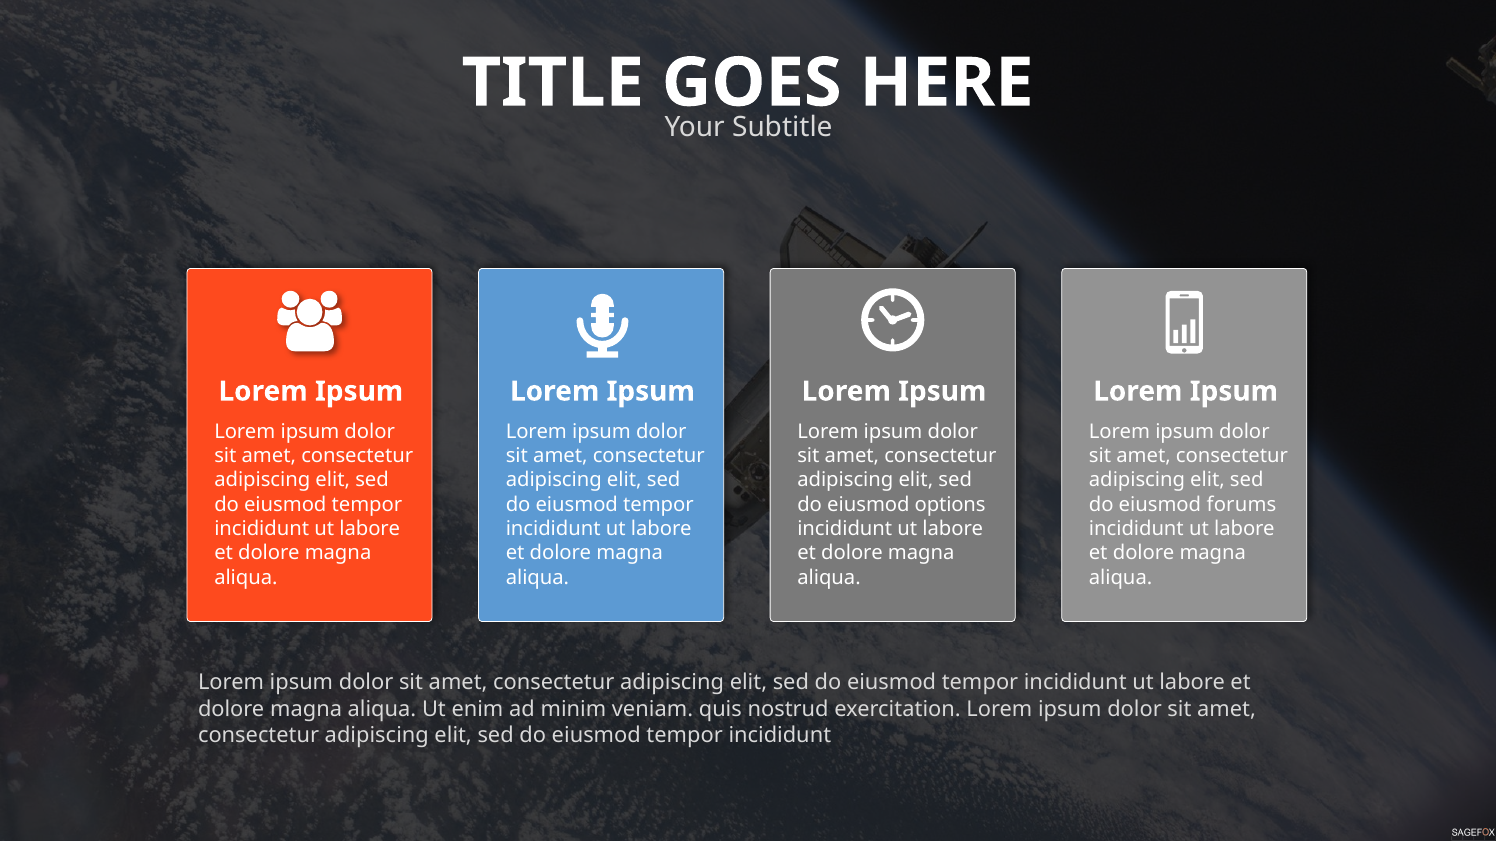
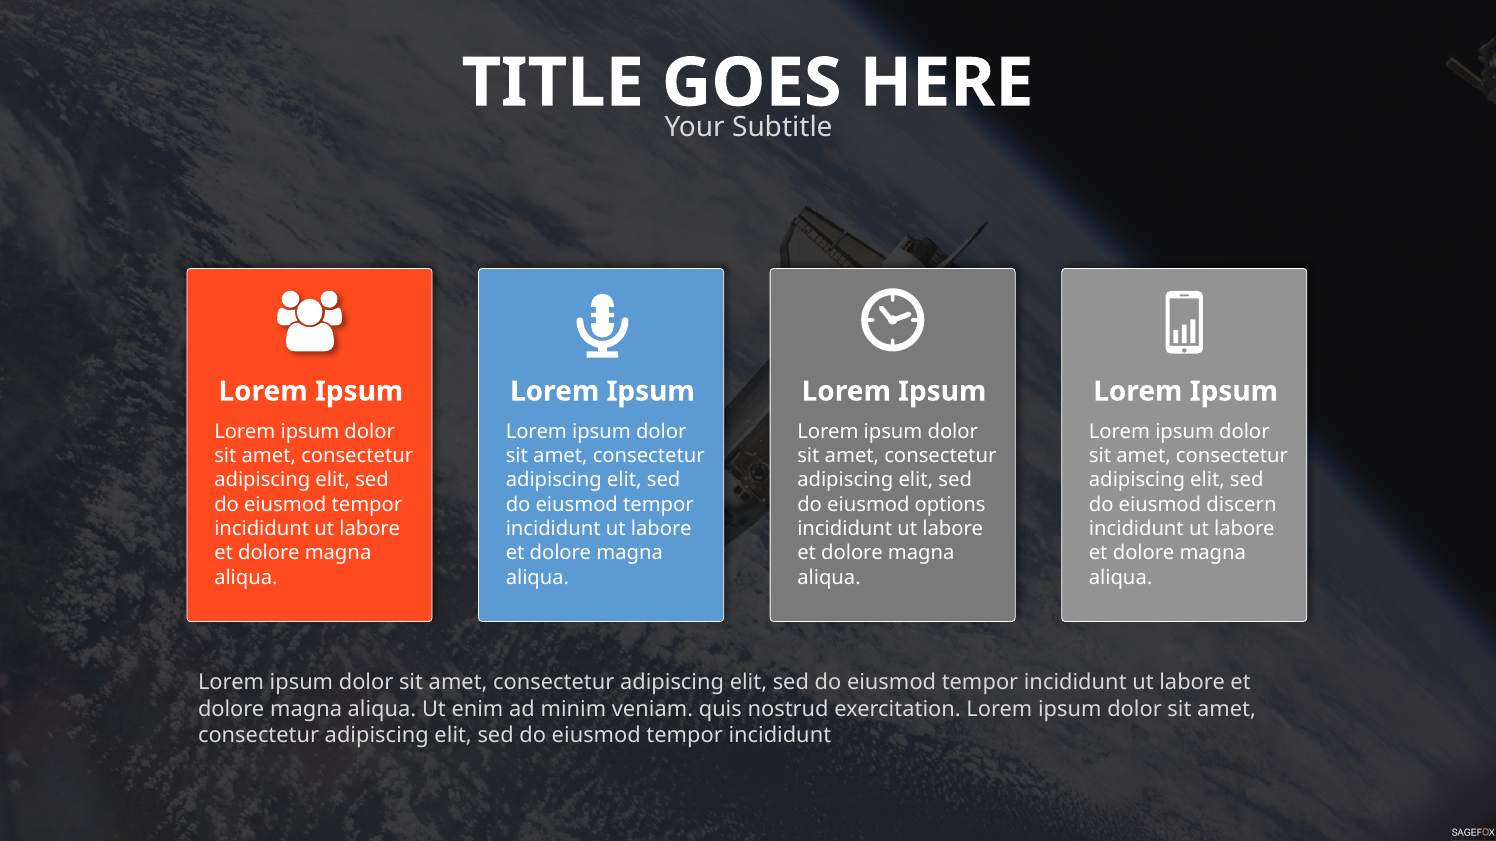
forums: forums -> discern (1242, 505)
